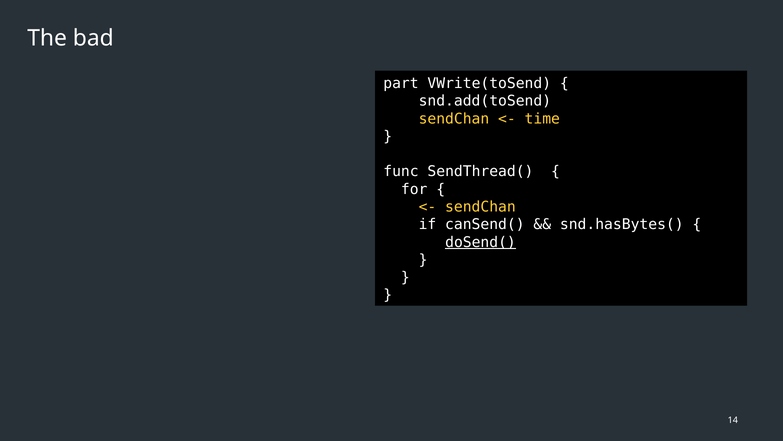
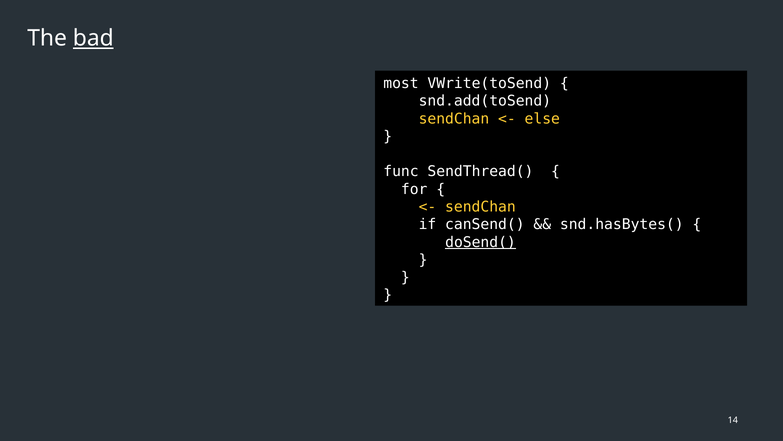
bad underline: none -> present (93, 38)
part: part -> most (401, 83)
time: time -> else (542, 119)
